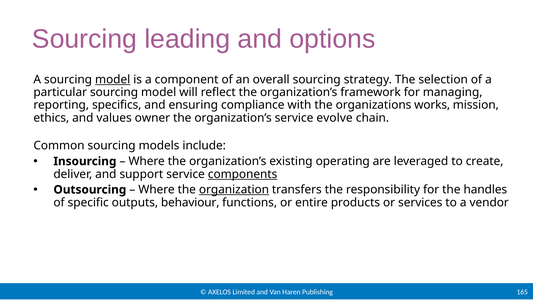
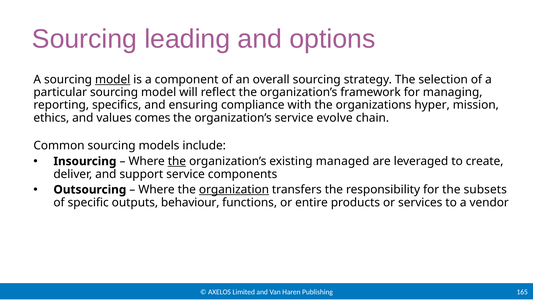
works: works -> hyper (432, 105)
owner: owner -> comes (152, 118)
the underline: none -> present (177, 161)
operating: operating -> managed (343, 161)
components underline: present -> none (243, 174)
handles: handles -> subsets (485, 190)
